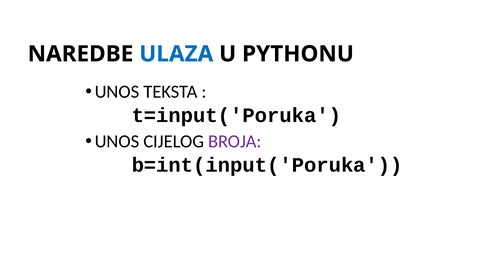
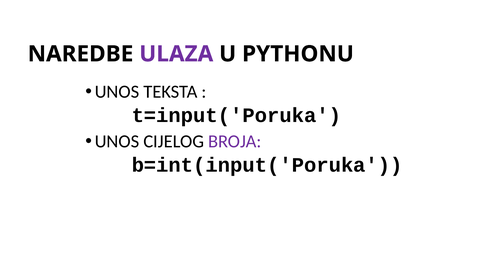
ULAZA colour: blue -> purple (176, 54)
